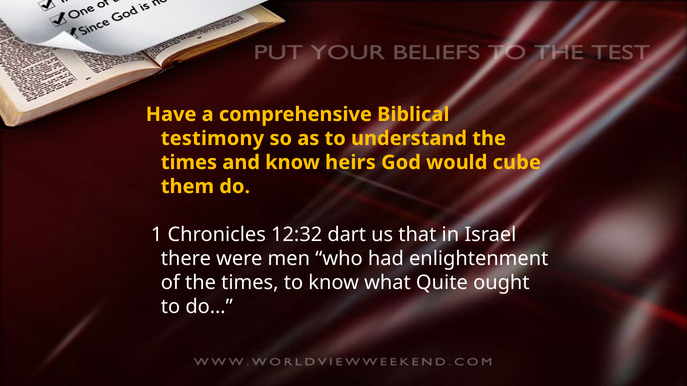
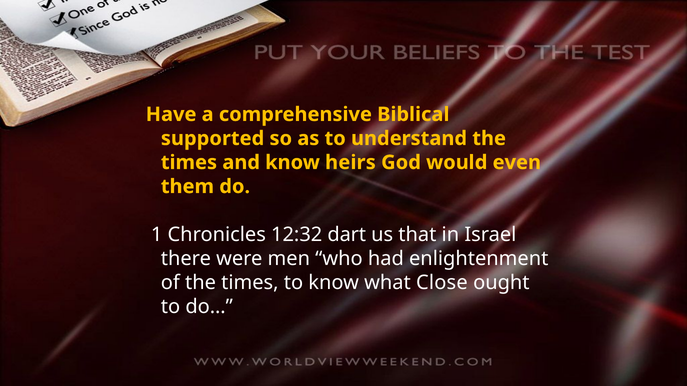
testimony: testimony -> supported (213, 139)
cube: cube -> even (517, 163)
Quite: Quite -> Close (442, 283)
